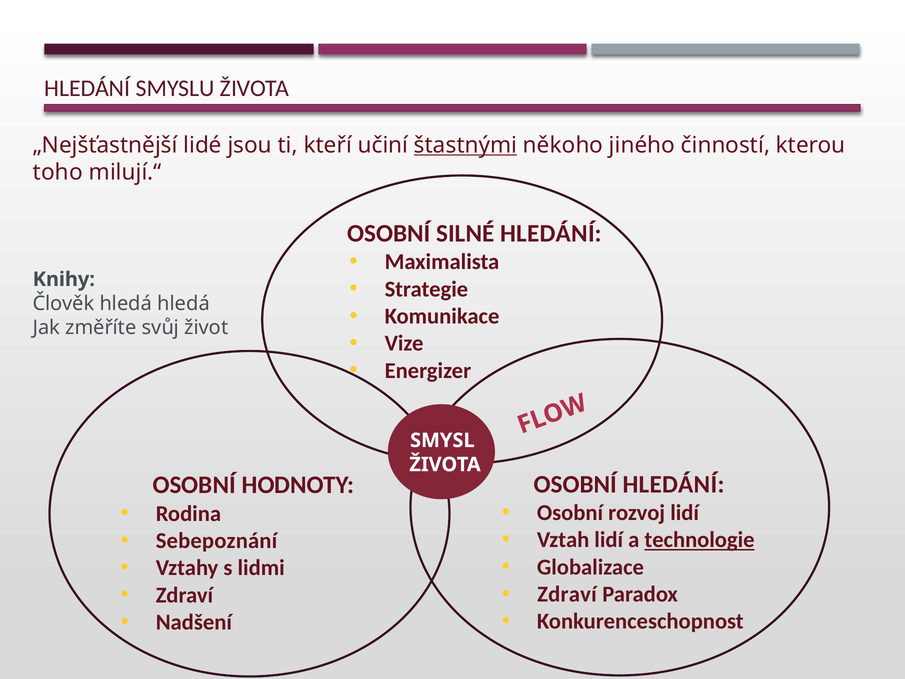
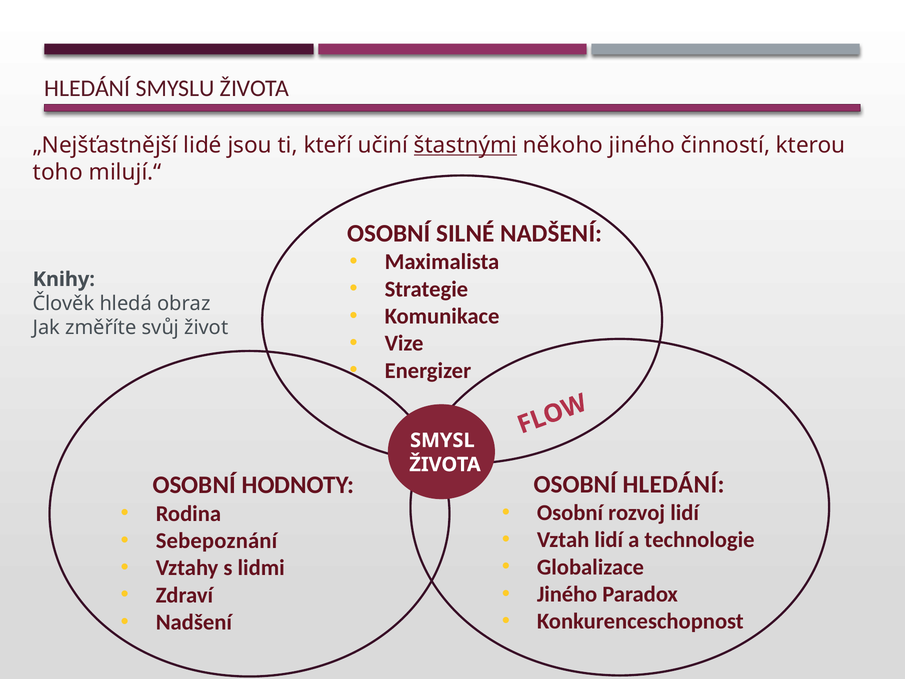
SILNÉ HLEDÁNÍ: HLEDÁNÍ -> NADŠENÍ (551, 233)
hledá hledá: hledá -> obraz (184, 303)
technologie underline: present -> none (700, 540)
Zdraví: Zdraví -> Jiného (567, 594)
